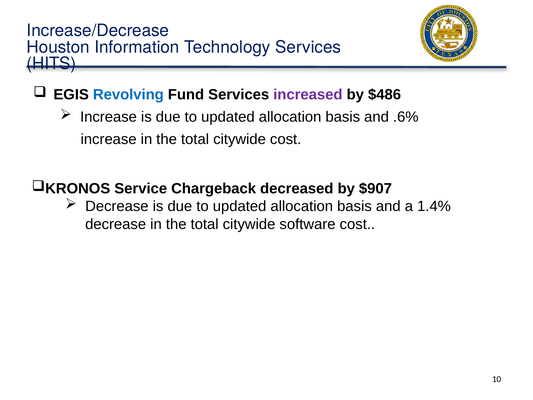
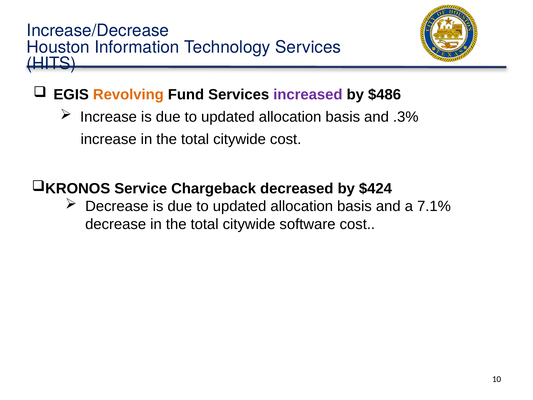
Revolving colour: blue -> orange (128, 95)
.6%: .6% -> .3% (406, 117)
$907: $907 -> $424 (375, 189)
1.4%: 1.4% -> 7.1% (434, 206)
